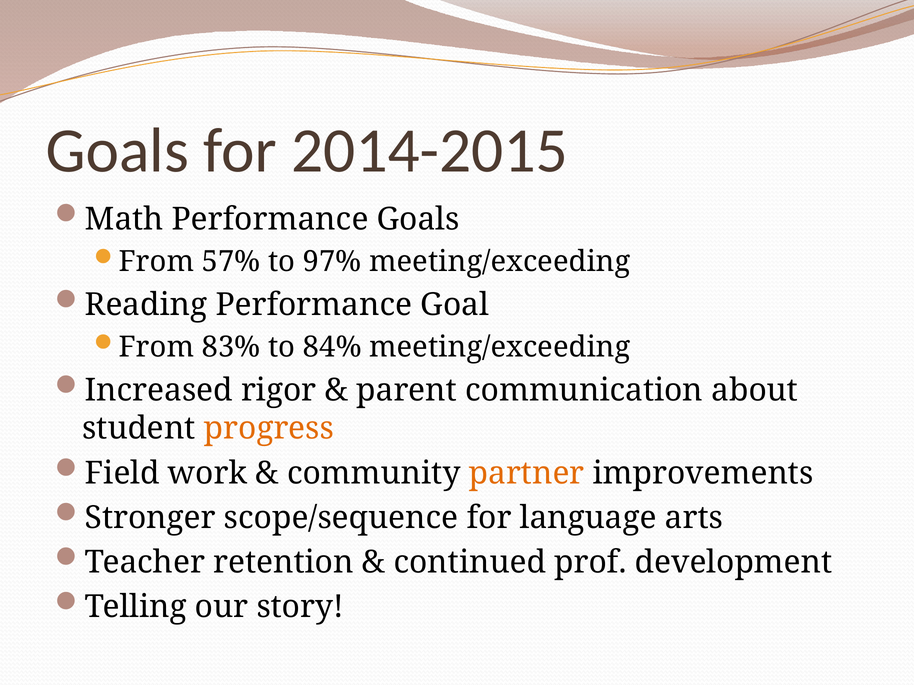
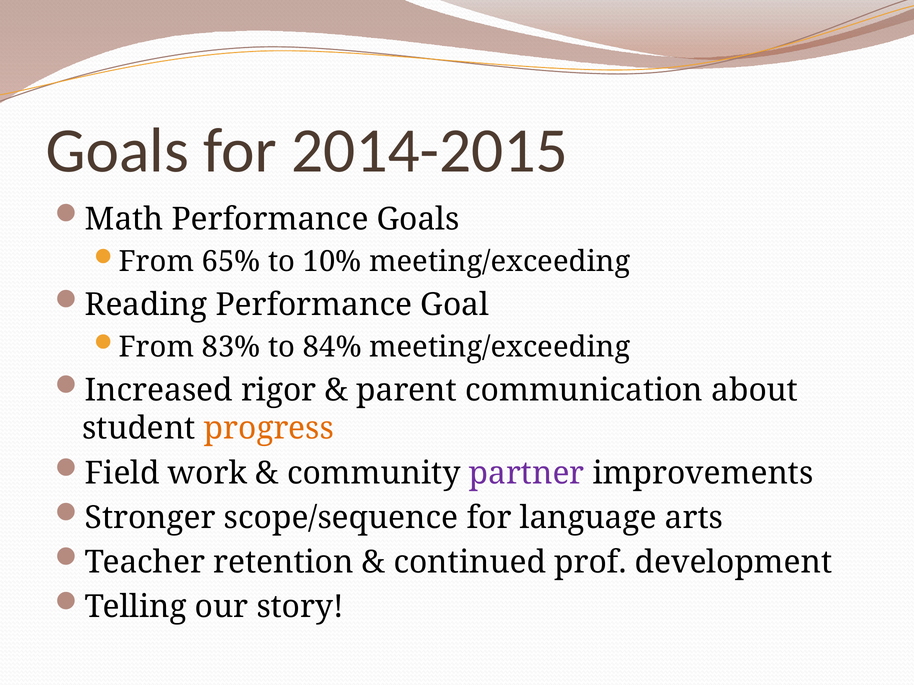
57%: 57% -> 65% (231, 262)
97%: 97% -> 10% (332, 262)
partner colour: orange -> purple (527, 473)
